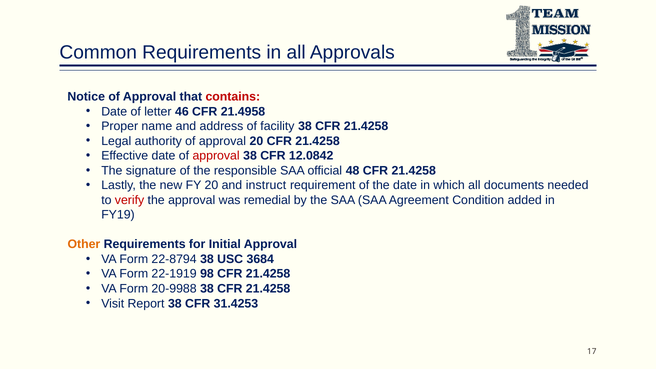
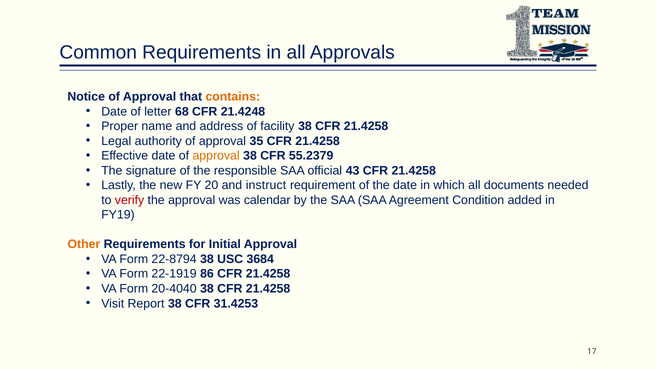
contains colour: red -> orange (233, 97)
46: 46 -> 68 (182, 112)
21.4958: 21.4958 -> 21.4248 (243, 112)
approval 20: 20 -> 35 (256, 141)
approval colour: red -> orange (216, 156)
12.0842: 12.0842 -> 55.2379 (311, 156)
48: 48 -> 43 (353, 171)
remedial: remedial -> calendar (267, 200)
98: 98 -> 86 (207, 274)
20-9988: 20-9988 -> 20-4040 (174, 289)
